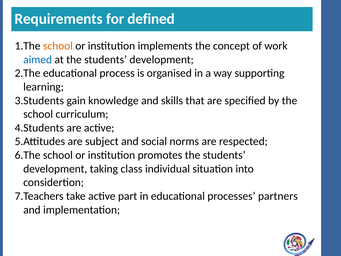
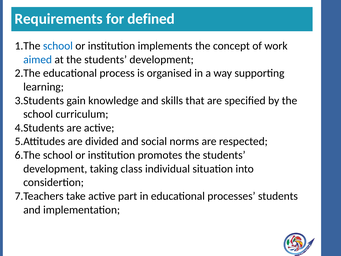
school colour: orange -> blue (58, 46)
subject: subject -> divided (102, 141)
processes partners: partners -> students (278, 196)
